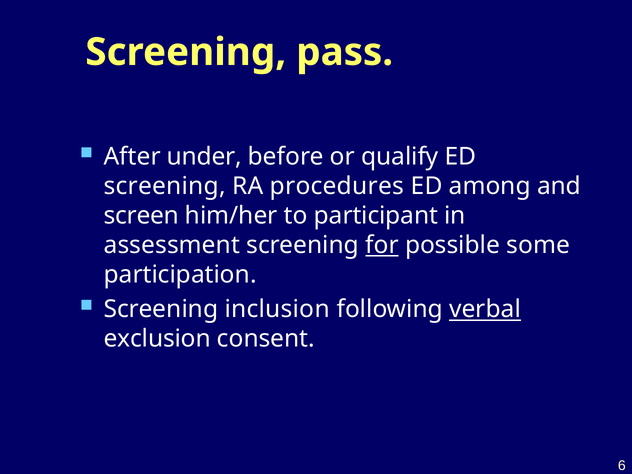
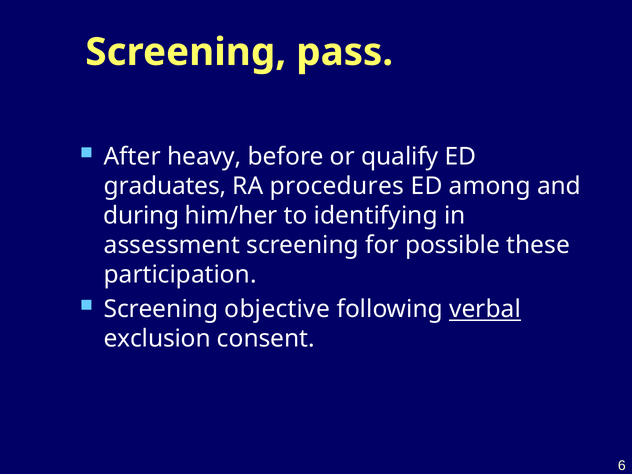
under: under -> heavy (204, 157)
screening: screening -> graduates (165, 186)
screen: screen -> during (141, 216)
participant: participant -> identifying (376, 216)
for underline: present -> none (382, 245)
some: some -> these (538, 245)
inclusion: inclusion -> objective (277, 309)
